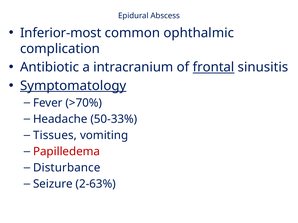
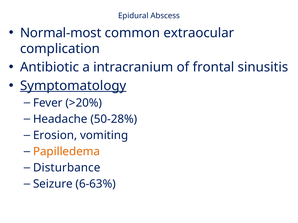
Inferior-most: Inferior-most -> Normal-most (61, 33)
ophthalmic: ophthalmic -> extraocular (199, 33)
frontal underline: present -> none (214, 67)
>70%: >70% -> >20% (84, 103)
50-33%: 50-33% -> 50-28% (114, 119)
Tissues: Tissues -> Erosion (55, 136)
Papilledema colour: red -> orange (67, 152)
2-63%: 2-63% -> 6-63% (96, 184)
